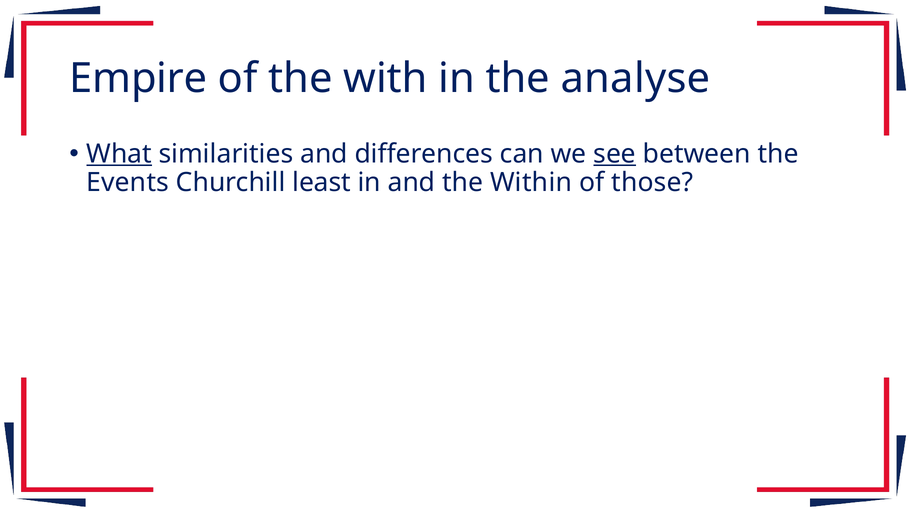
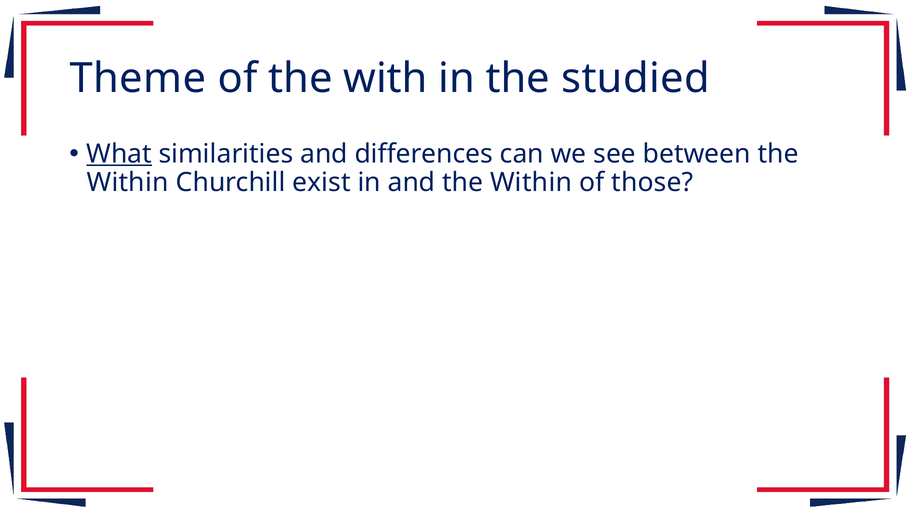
Empire: Empire -> Theme (138, 78)
analyse: analyse -> studied (636, 78)
see underline: present -> none (615, 154)
Events: Events -> Within (128, 183)
least: least -> exist (321, 183)
